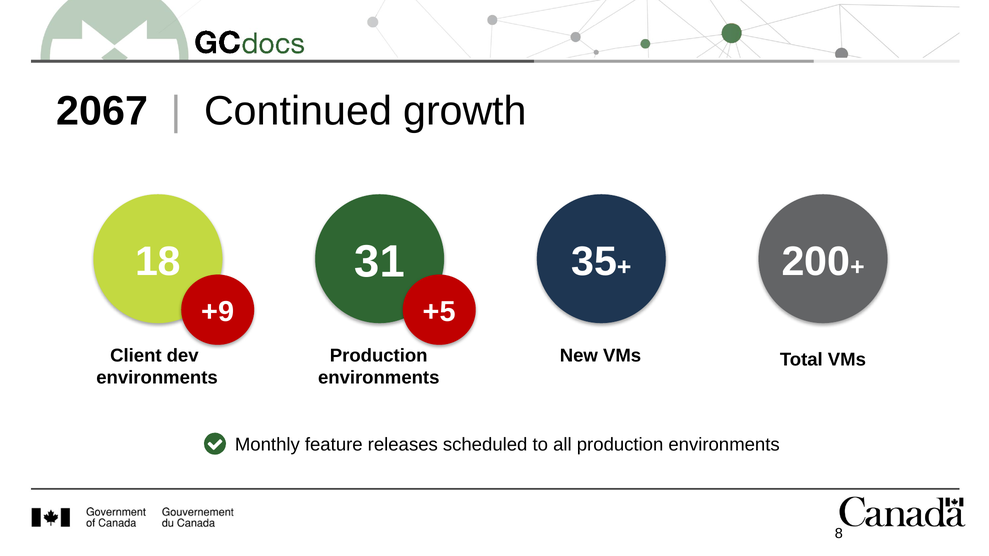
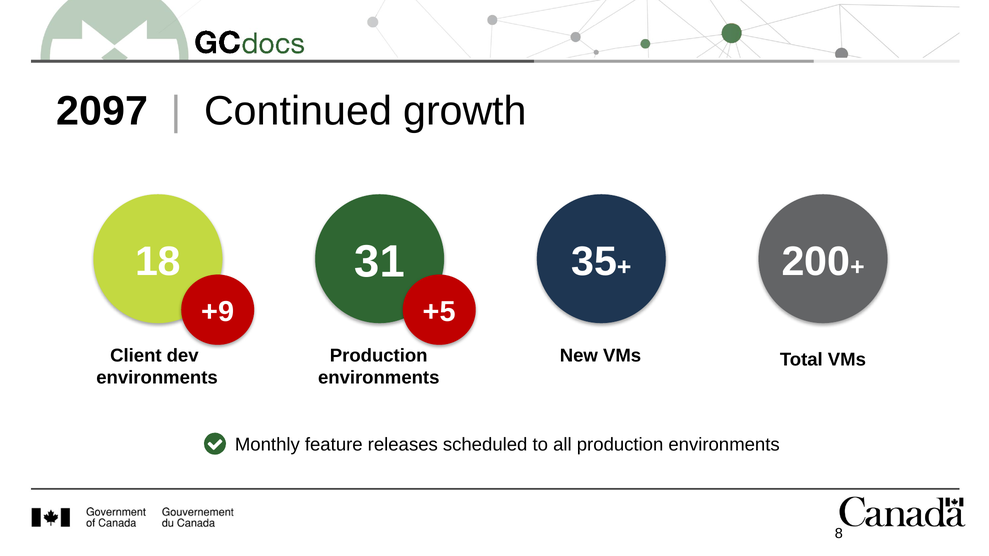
2067: 2067 -> 2097 (102, 111)
